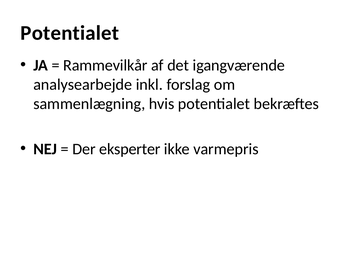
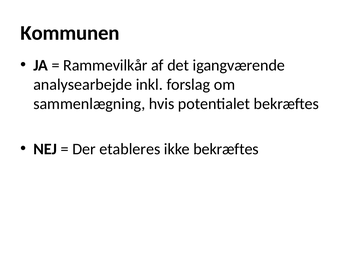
Potentialet: Potentialet -> Kommunen (70, 33)
eksperter: eksperter -> etableres (130, 149)
ikke varmepris: varmepris -> bekræftes (226, 149)
